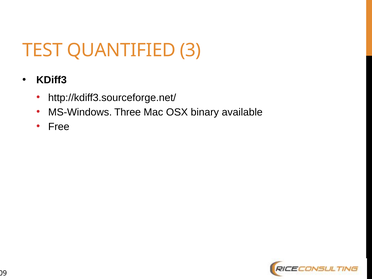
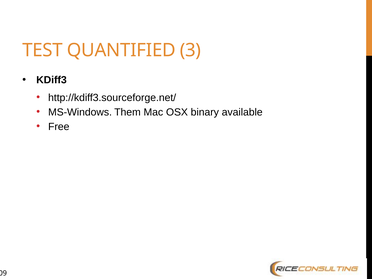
Three: Three -> Them (127, 112)
